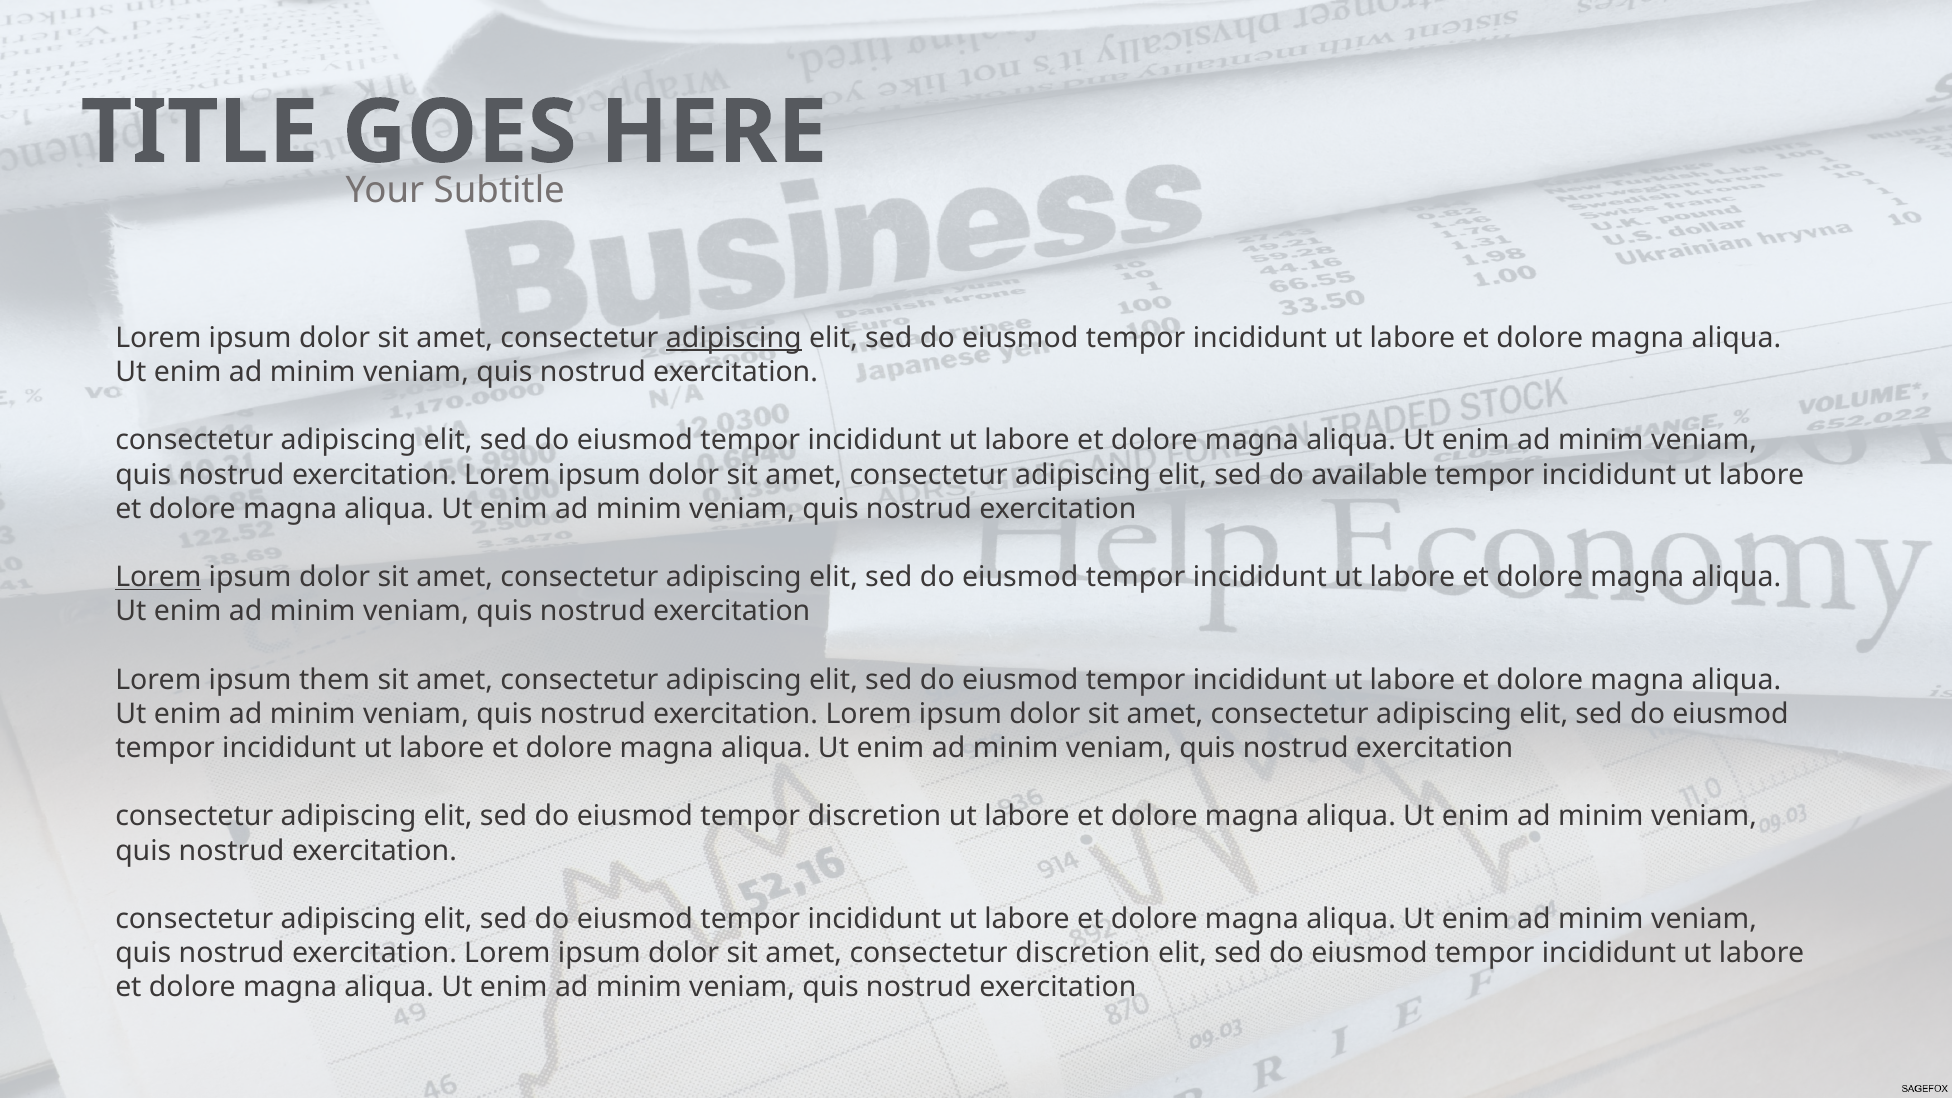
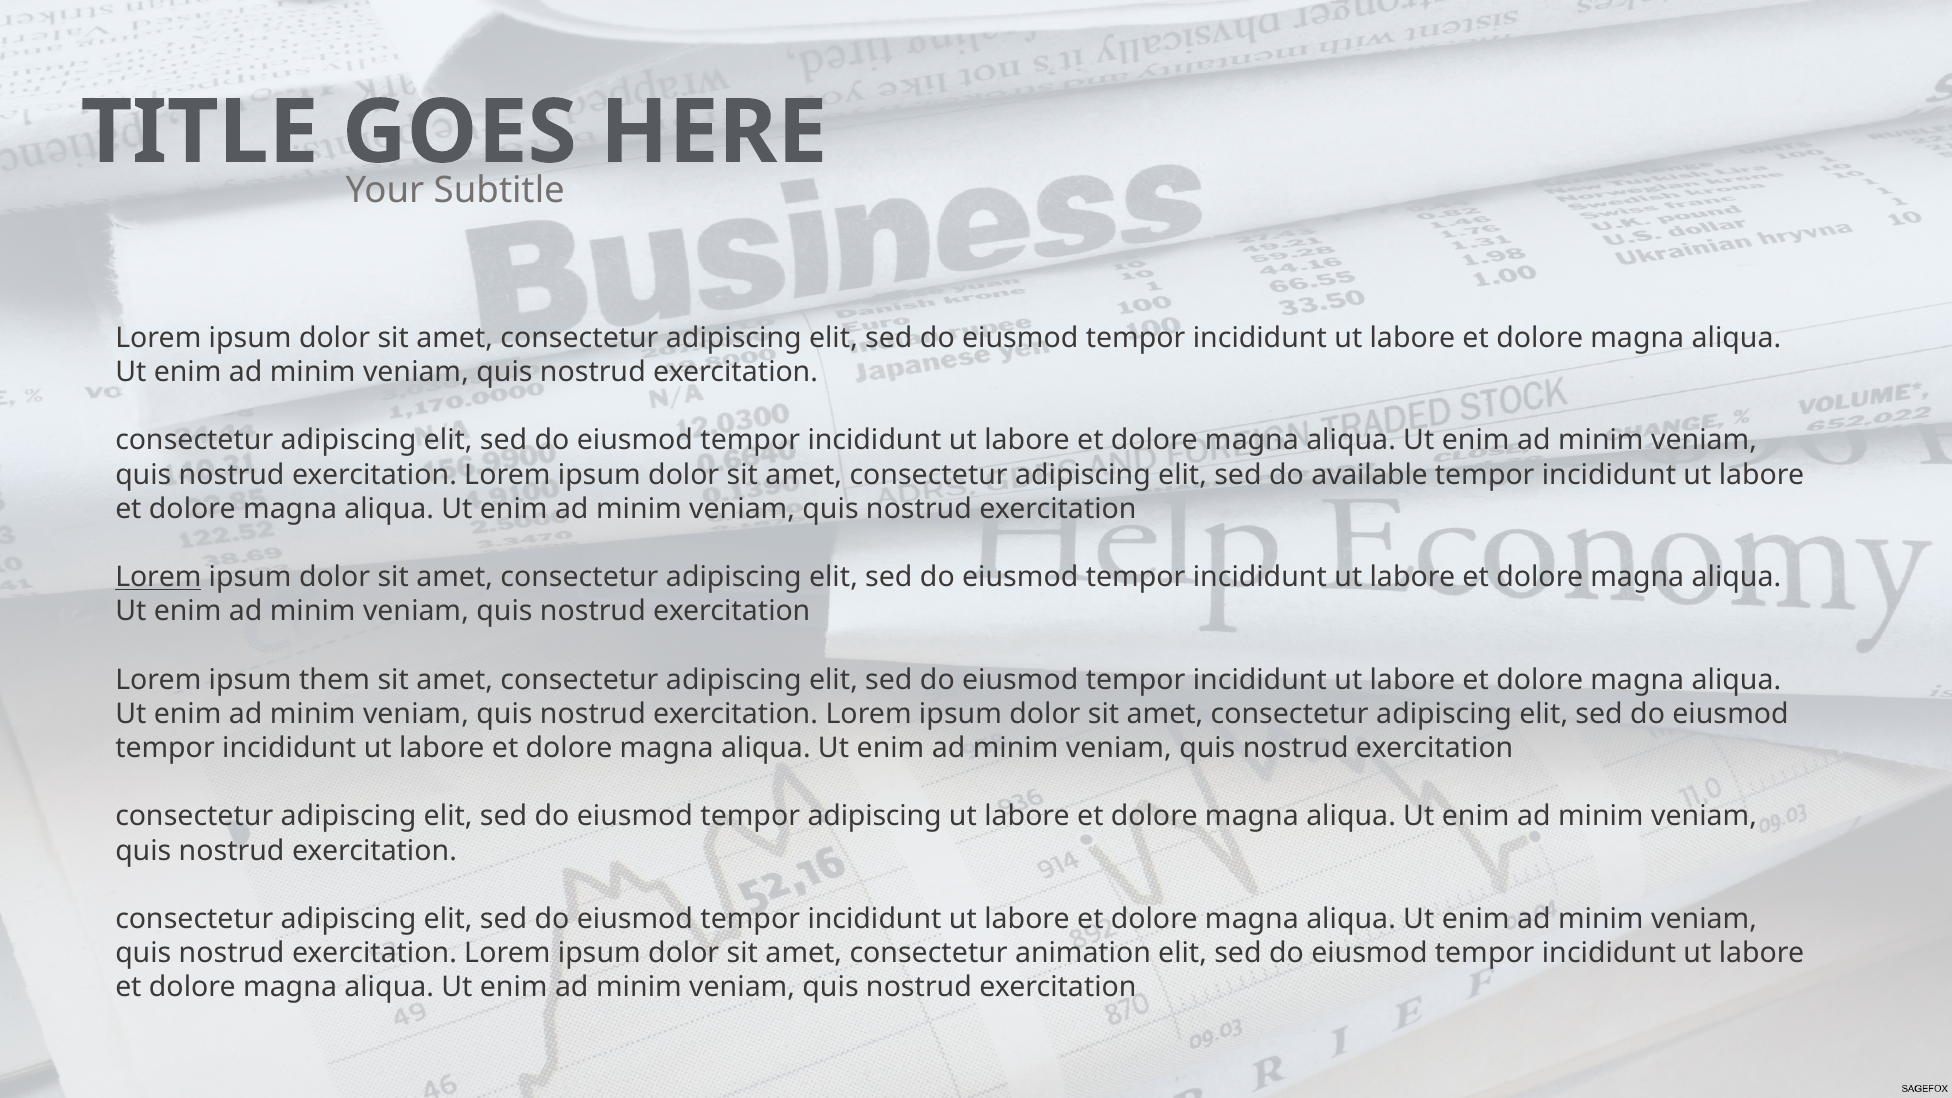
adipiscing underline: present -> none (734, 338)
tempor discretion: discretion -> adipiscing (875, 816)
consectetur discretion: discretion -> animation (1083, 953)
